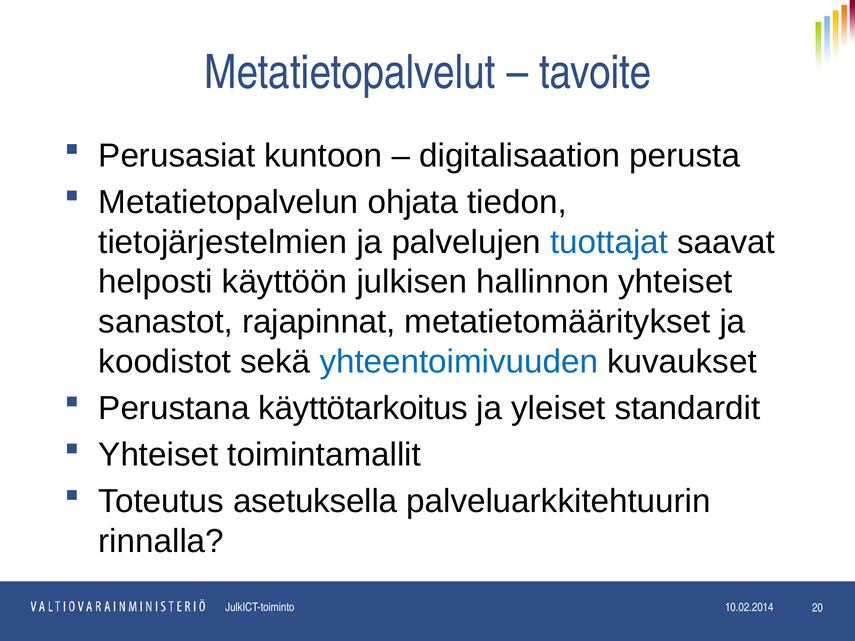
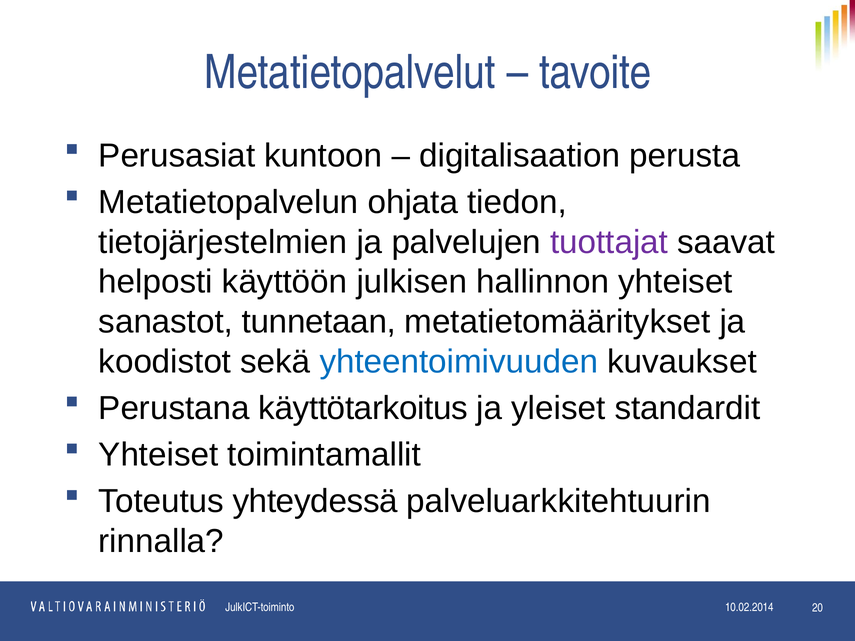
tuottajat colour: blue -> purple (609, 242)
rajapinnat: rajapinnat -> tunnetaan (319, 322)
asetuksella: asetuksella -> yhteydessä (315, 502)
